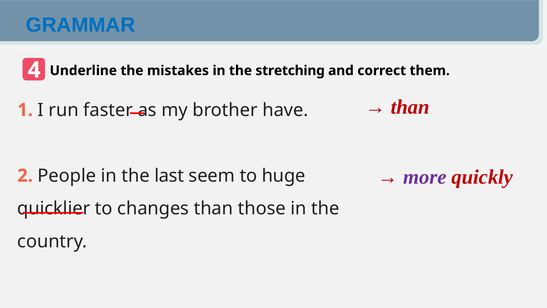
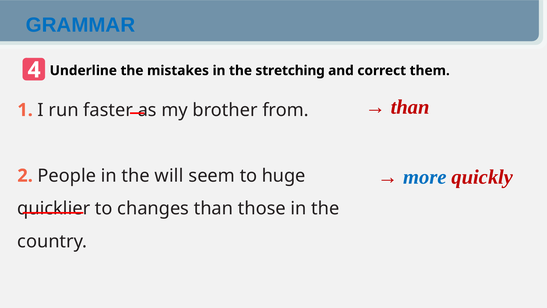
have: have -> from (286, 110)
more colour: purple -> blue (425, 177)
last: last -> will (169, 176)
